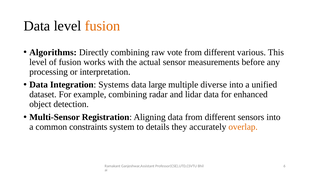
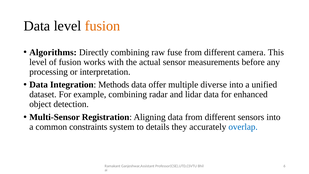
vote: vote -> fuse (175, 52)
various: various -> camera (251, 52)
Systems: Systems -> Methods (114, 85)
large: large -> offer (157, 85)
overlap colour: orange -> blue (243, 127)
